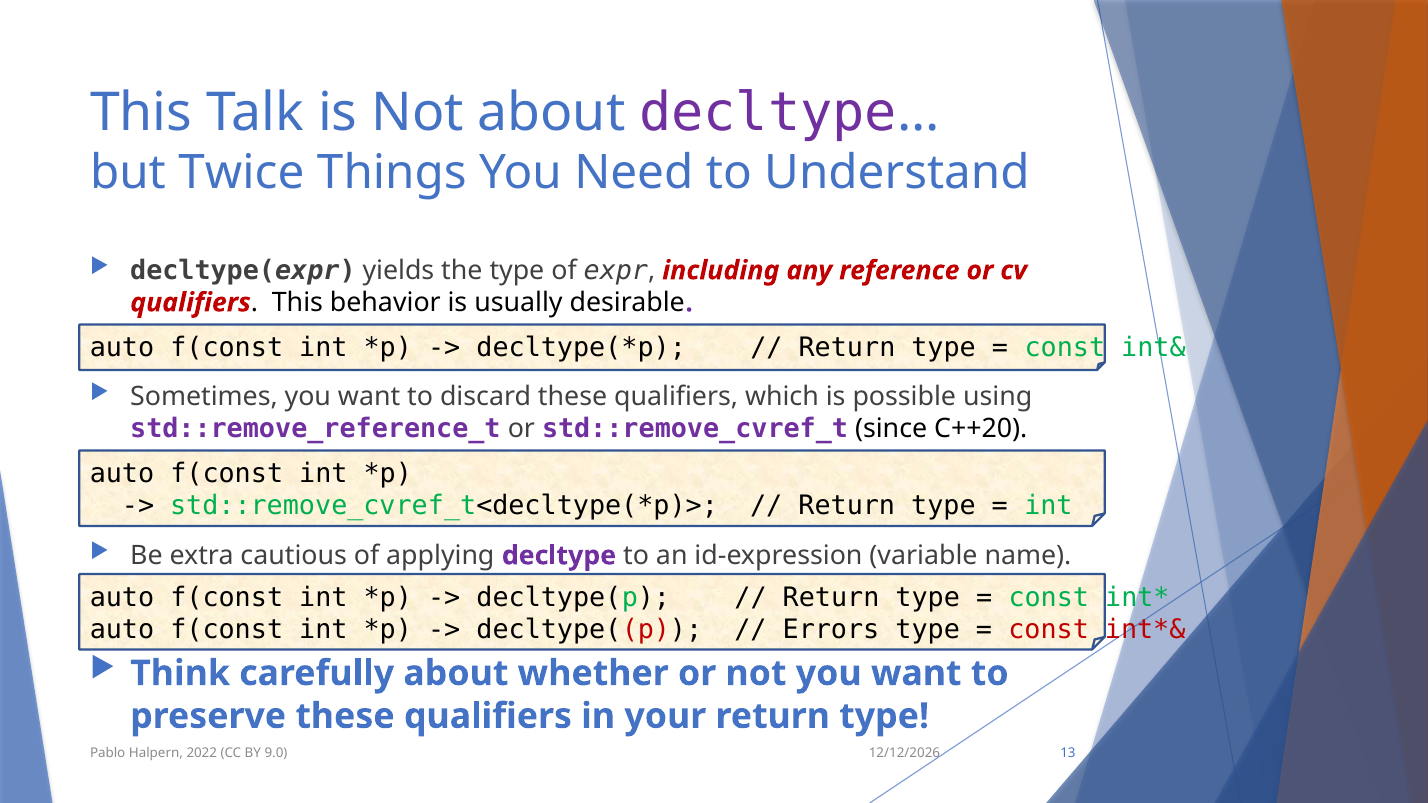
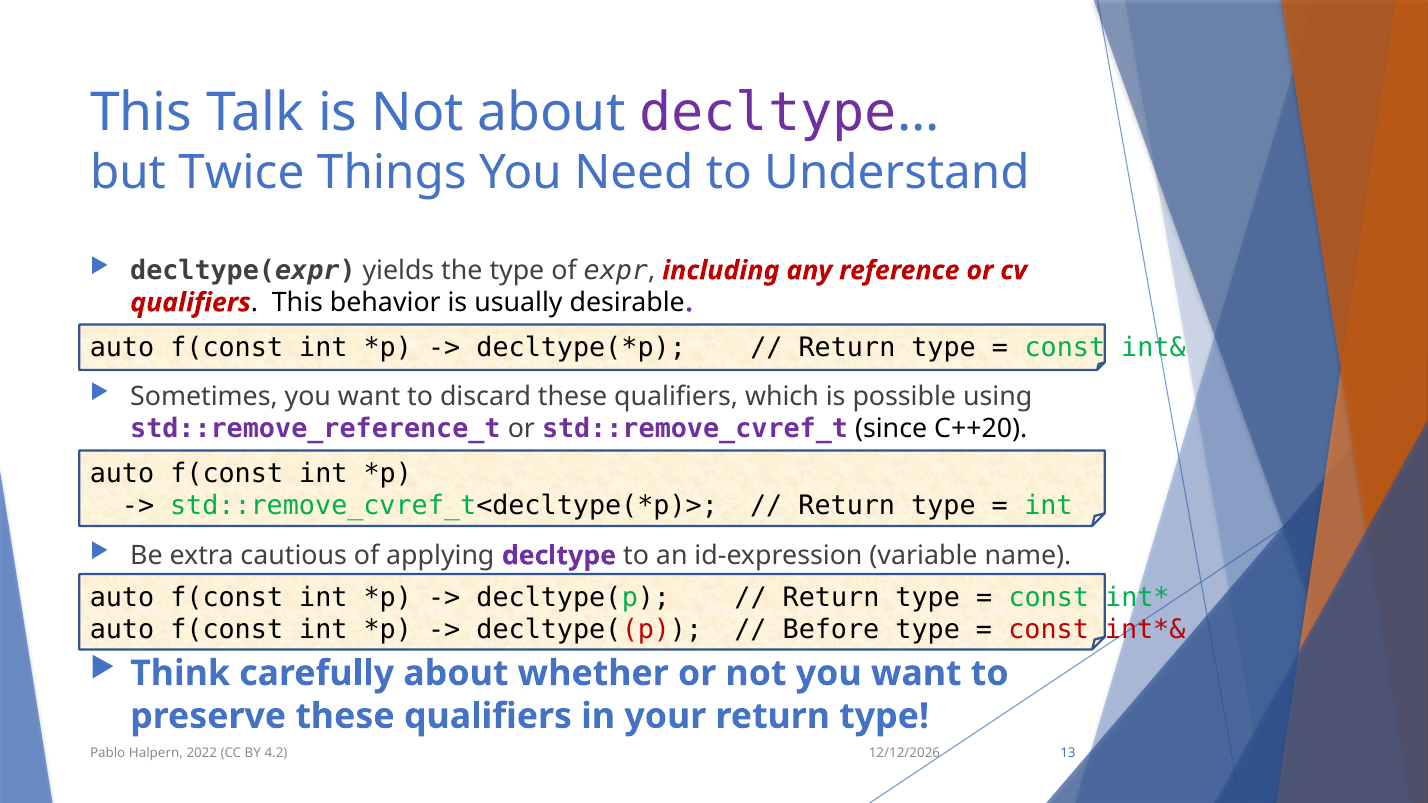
Errors: Errors -> Before (831, 630)
9.0: 9.0 -> 4.2 (276, 753)
